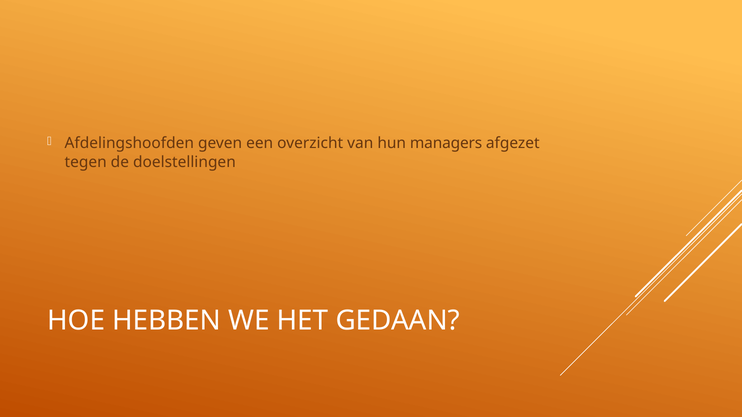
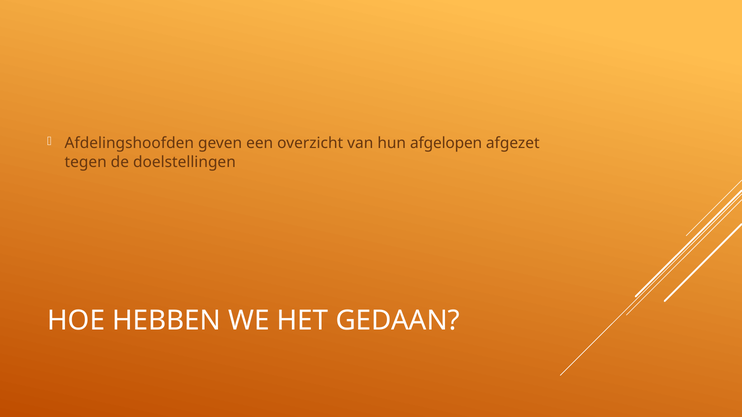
managers: managers -> afgelopen (446, 144)
